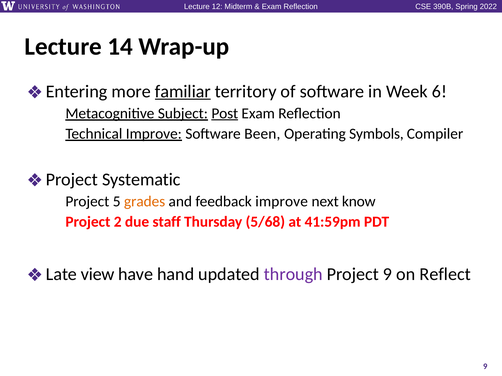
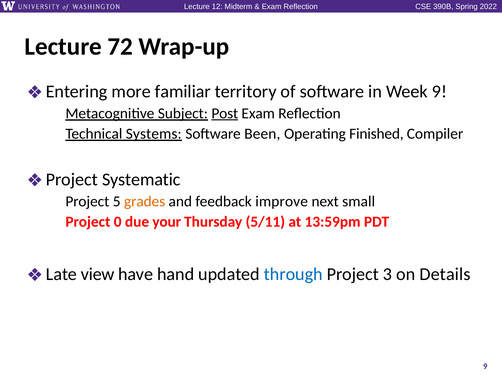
14: 14 -> 72 (120, 47)
familiar underline: present -> none (183, 92)
Week 6: 6 -> 9 (439, 92)
Improve: Improve -> Systems (154, 134)
Symbols: Symbols -> Finished (376, 134)
know: know -> small (359, 202)
2: 2 -> 0 (118, 222)
staff: staff -> your (167, 222)
5/68: 5/68 -> 5/11 (265, 222)
41:59pm: 41:59pm -> 13:59pm (333, 222)
through colour: purple -> blue (293, 275)
Project 9: 9 -> 3 (388, 275)
Reflect: Reflect -> Details (445, 275)
